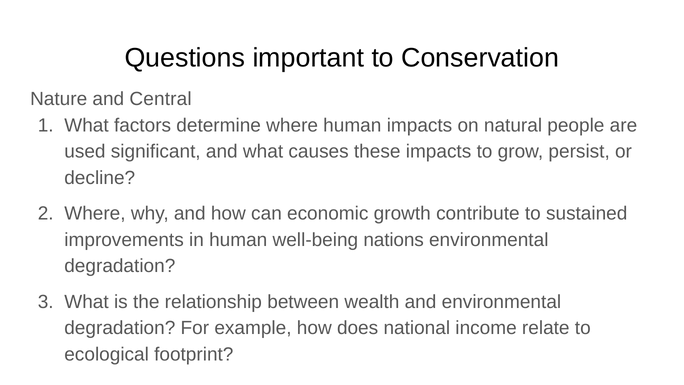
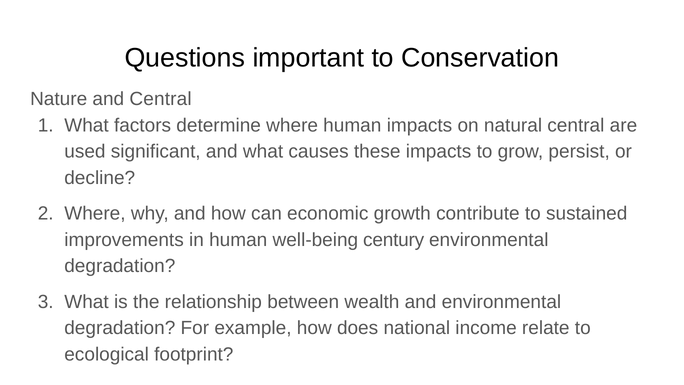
natural people: people -> central (576, 125)
nations: nations -> century (394, 240)
